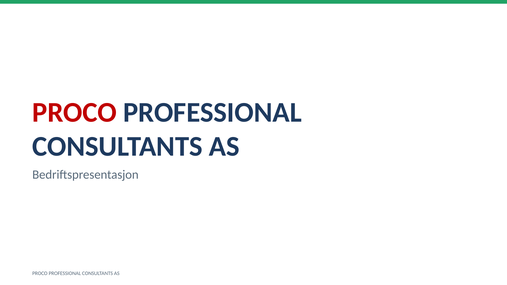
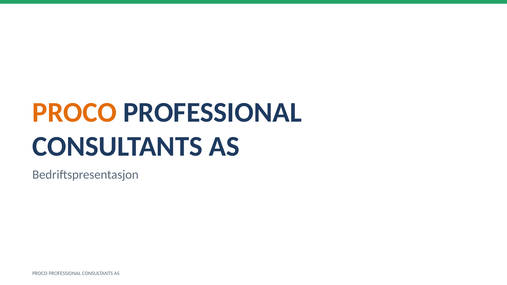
PROCO colour: red -> orange (74, 112)
